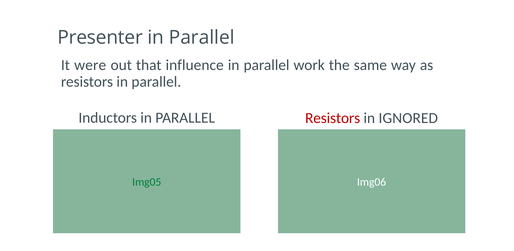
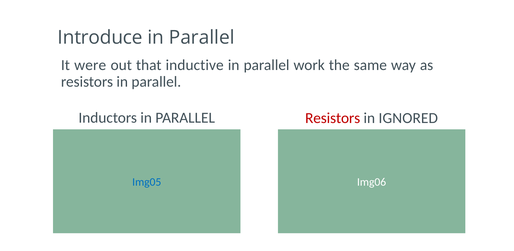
Presenter: Presenter -> Introduce (100, 38)
influence: influence -> inductive (195, 65)
Img05 colour: green -> blue (147, 182)
